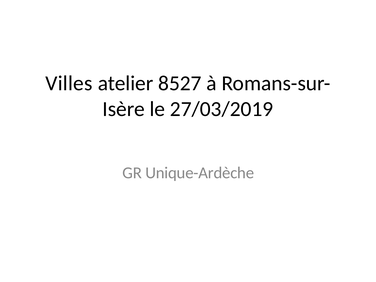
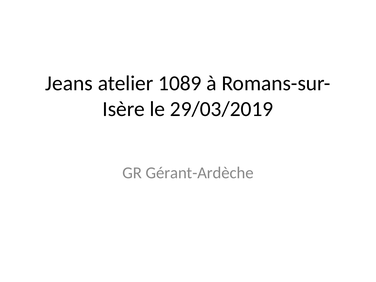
Villes: Villes -> Jeans (69, 83)
8527: 8527 -> 1089 (180, 83)
27/03/2019: 27/03/2019 -> 29/03/2019 (222, 109)
Unique-Ardèche: Unique-Ardèche -> Gérant-Ardèche (200, 173)
